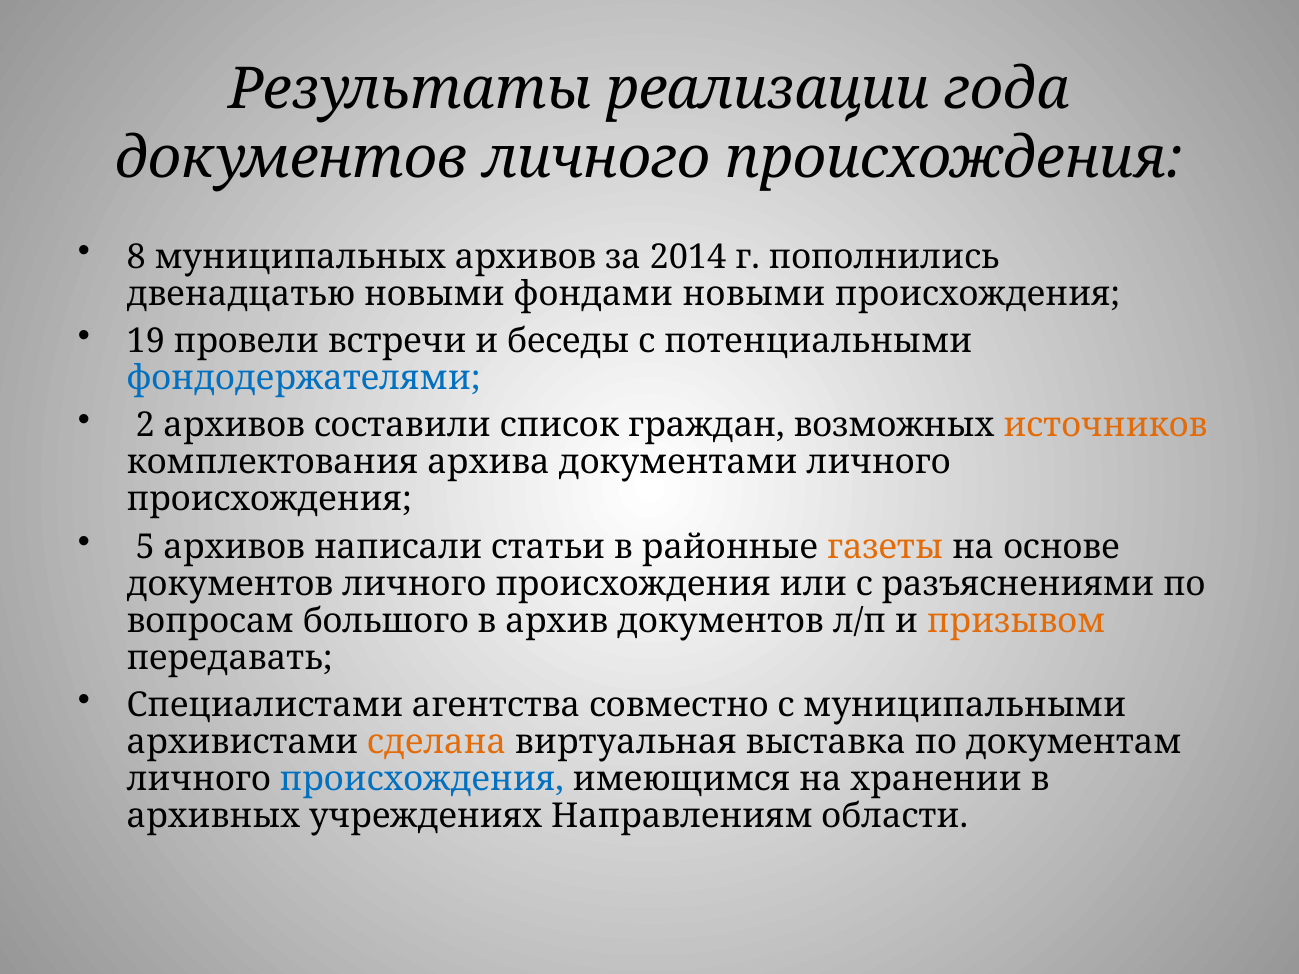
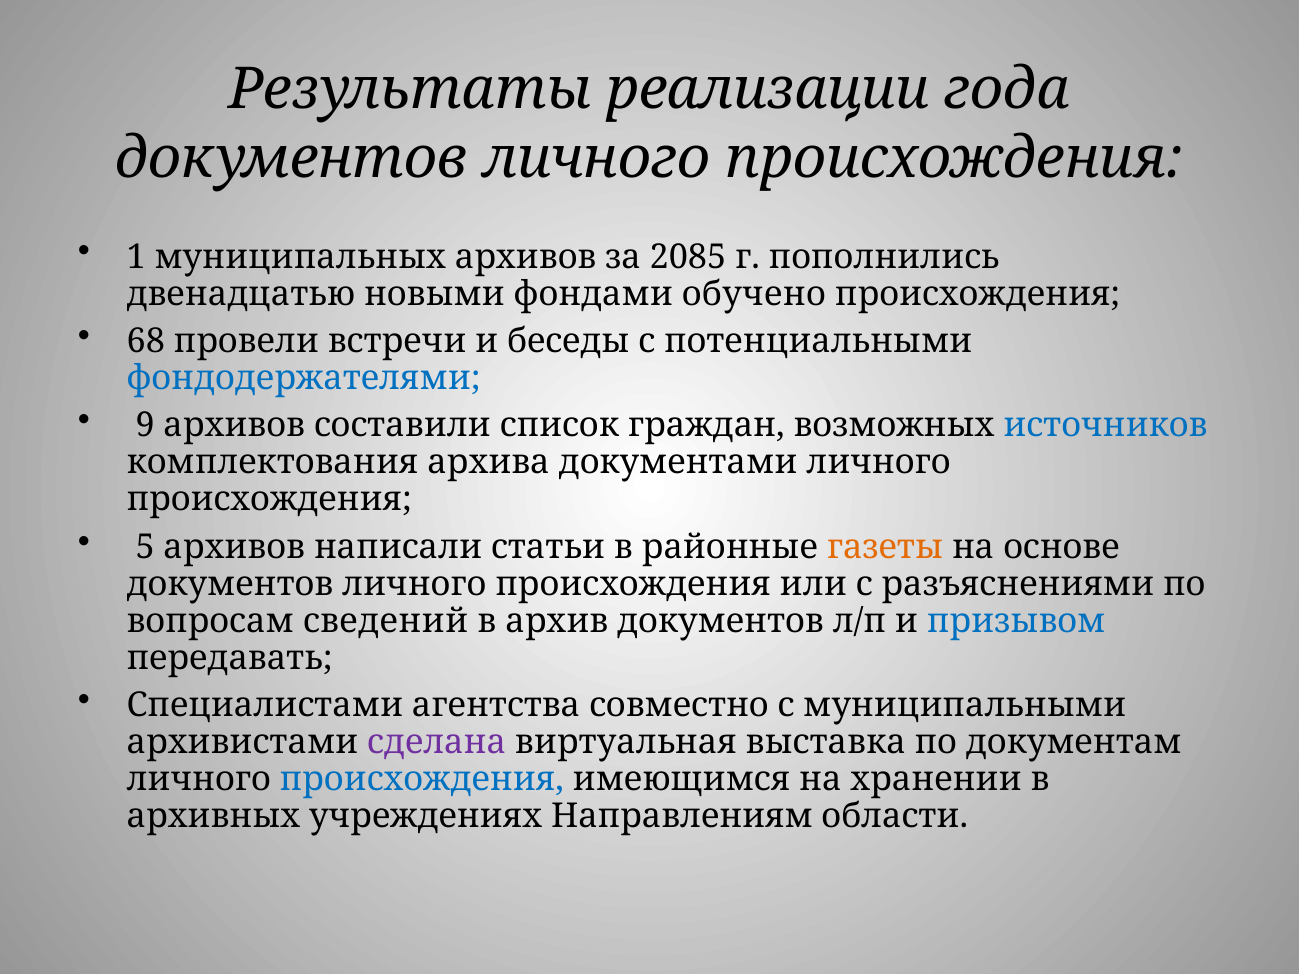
8: 8 -> 1 (136, 257)
2014: 2014 -> 2085 (688, 257)
фондами новыми: новыми -> обучено (754, 294)
19: 19 -> 68 (146, 341)
2: 2 -> 9 (145, 426)
источников colour: orange -> blue (1105, 426)
большого: большого -> сведений (386, 621)
призывом colour: orange -> blue (1016, 621)
сделана colour: orange -> purple (437, 743)
